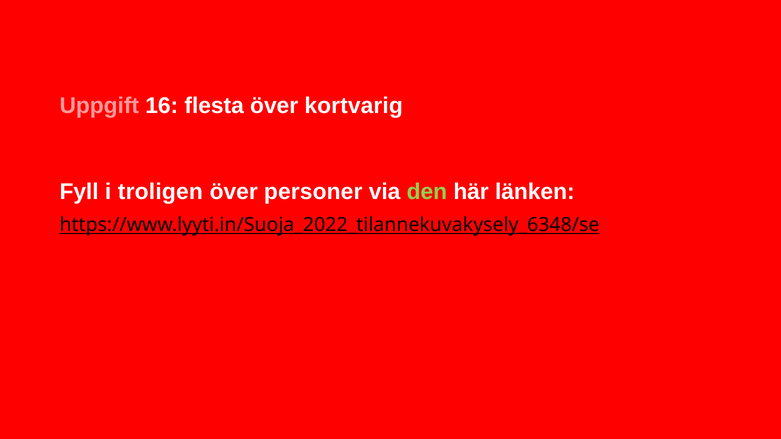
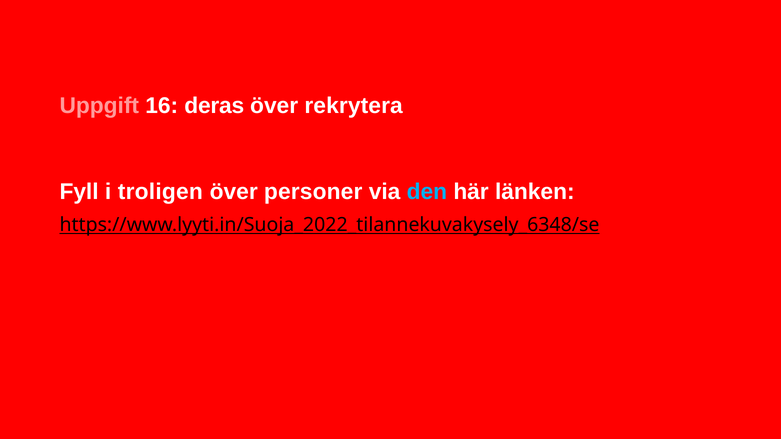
flesta: flesta -> deras (214, 106)
kortvarig: kortvarig -> rekrytera (354, 106)
den colour: light green -> light blue (427, 192)
